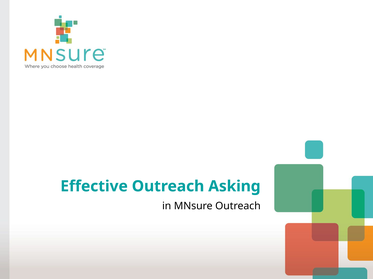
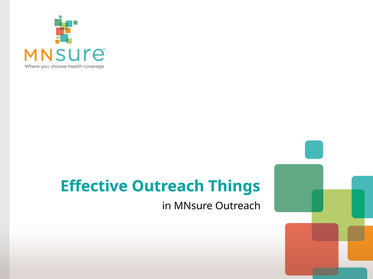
Asking: Asking -> Things (234, 187)
